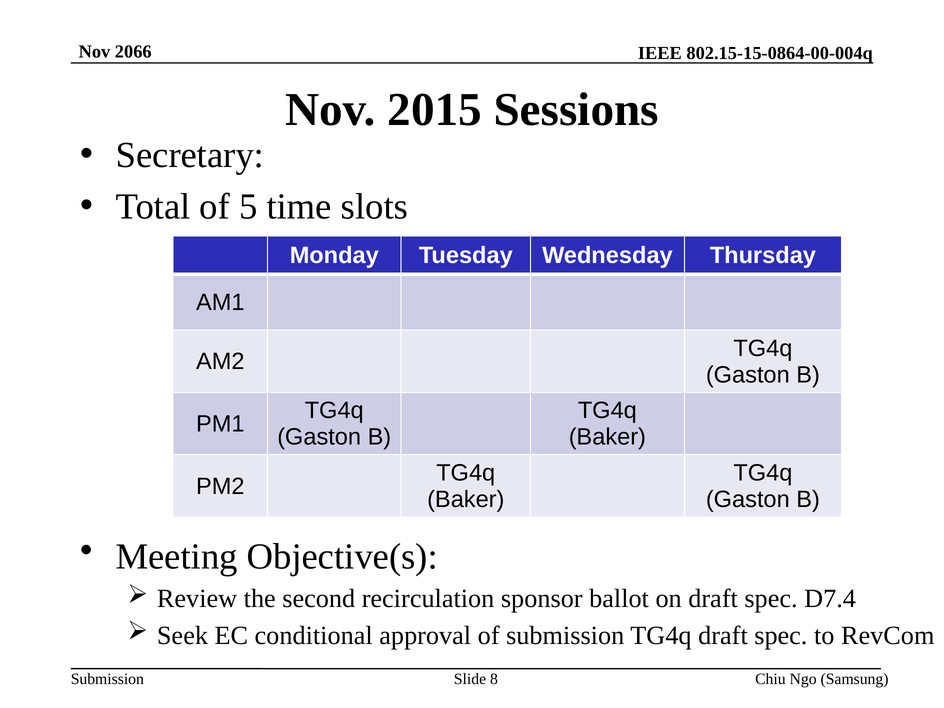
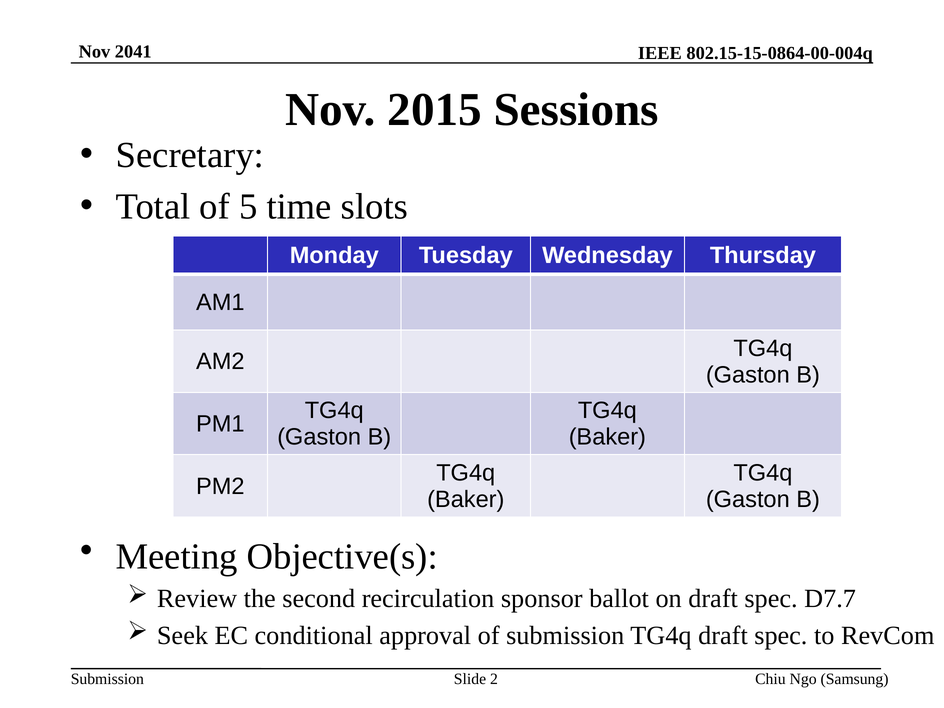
2066: 2066 -> 2041 (133, 52)
D7.4: D7.4 -> D7.7 (830, 599)
8: 8 -> 2 (494, 679)
